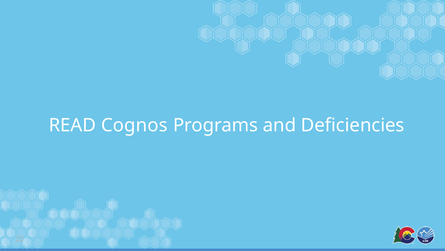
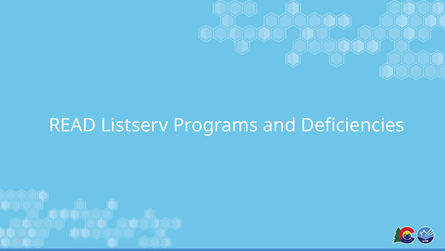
Cognos: Cognos -> Listserv (134, 125)
